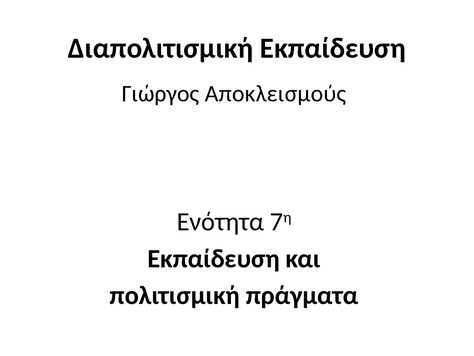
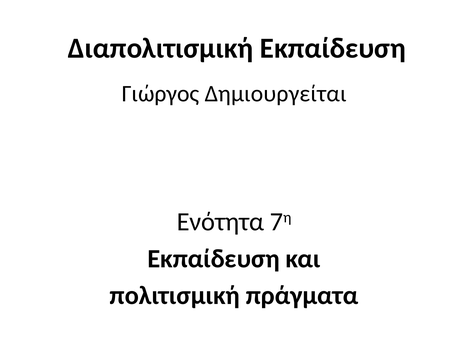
Αποκλεισμούς: Αποκλεισμούς -> Δημιουργείται (276, 94)
